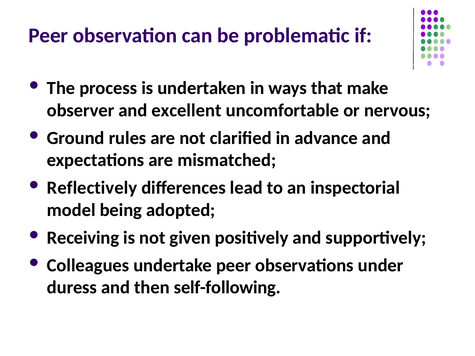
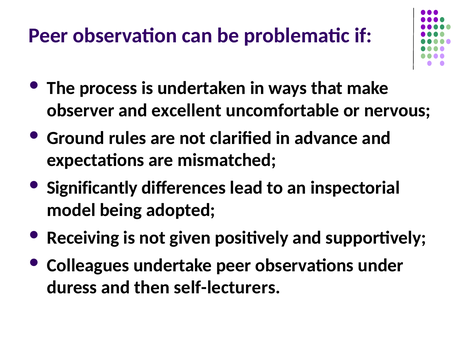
Reflectively: Reflectively -> Significantly (92, 188)
self-following: self-following -> self-lecturers (227, 288)
